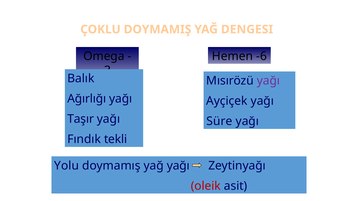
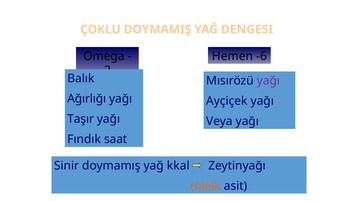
Süre: Süre -> Veya (219, 121)
tekli: tekli -> saat (116, 140)
Yolu: Yolu -> Sinir (67, 166)
yağ yağı: yağı -> kkal (178, 166)
oleik colour: red -> orange (206, 186)
